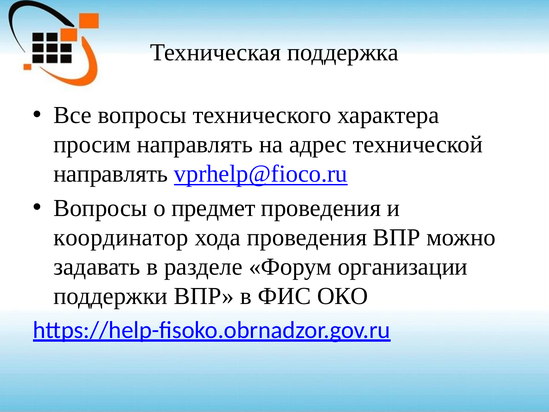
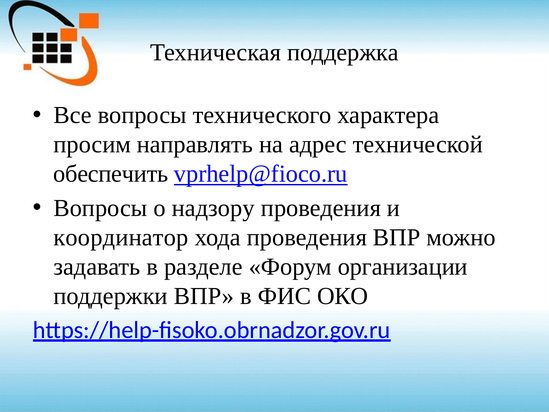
направлять: направлять -> обеспечить (111, 174)
предмет: предмет -> надзору (213, 208)
